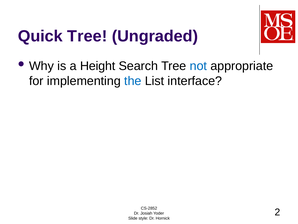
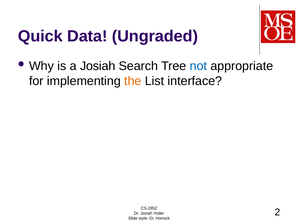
Quick Tree: Tree -> Data (87, 36)
a Height: Height -> Josiah (98, 66)
the colour: blue -> orange (133, 81)
